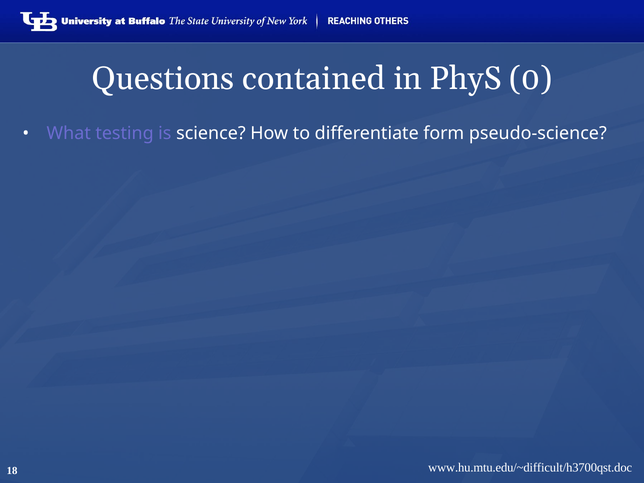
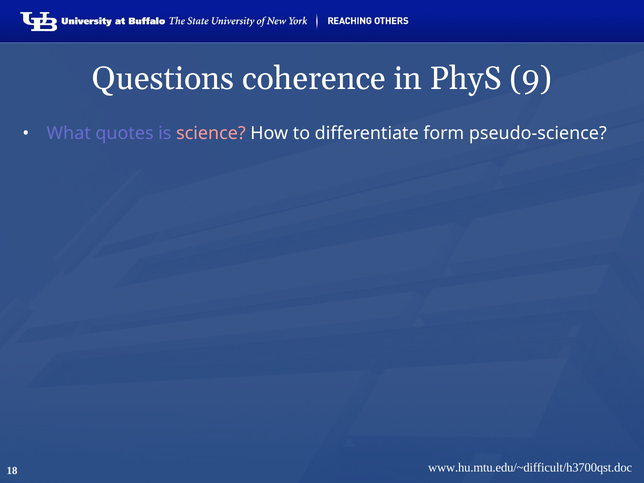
contained: contained -> coherence (314, 78)
0: 0 -> 9 (531, 78)
testing: testing -> quotes (125, 133)
science colour: white -> pink (211, 133)
